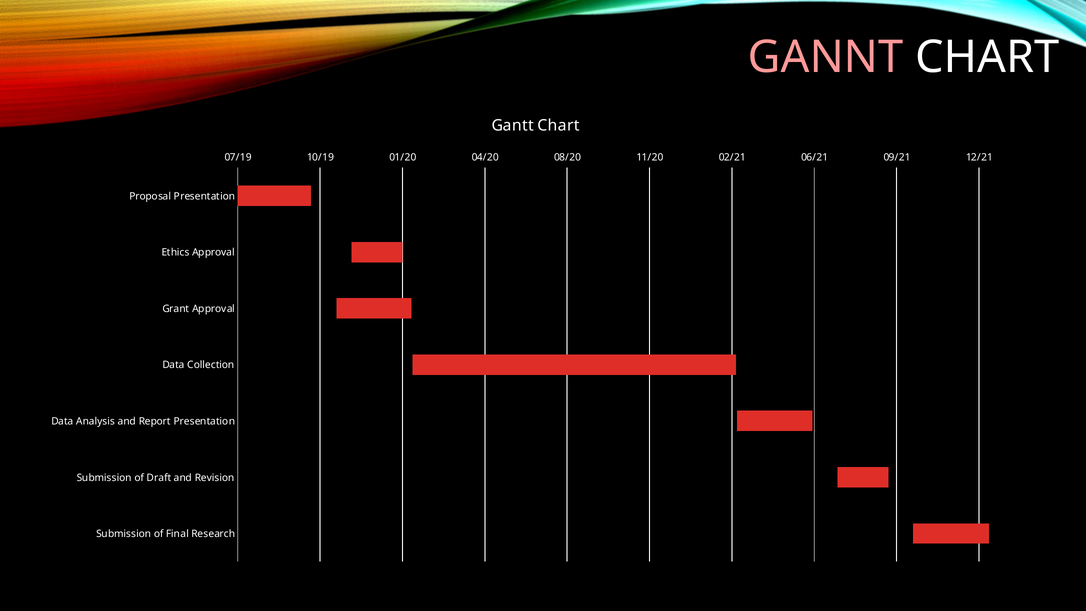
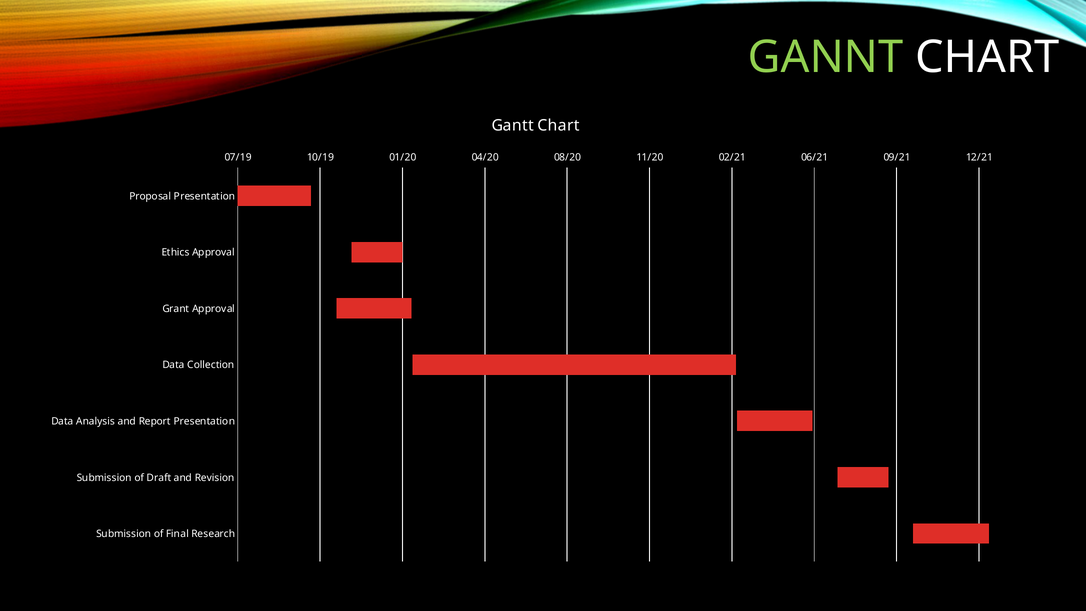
GANNT colour: pink -> light green (826, 57)
